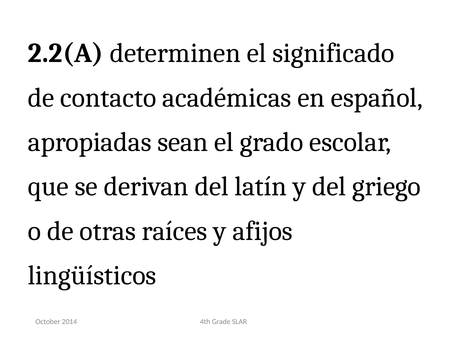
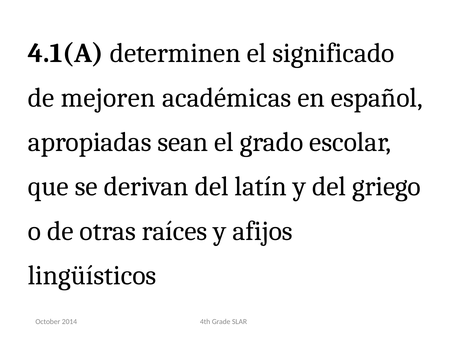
2.2(A: 2.2(A -> 4.1(A (66, 53)
contacto: contacto -> mejoren (108, 98)
